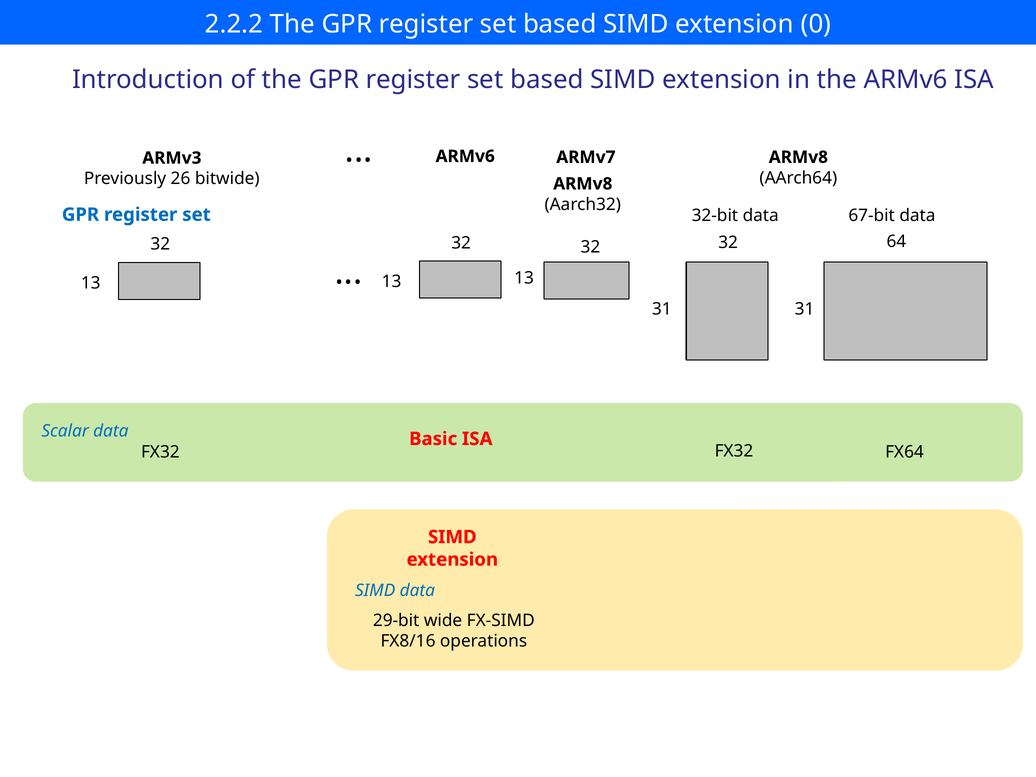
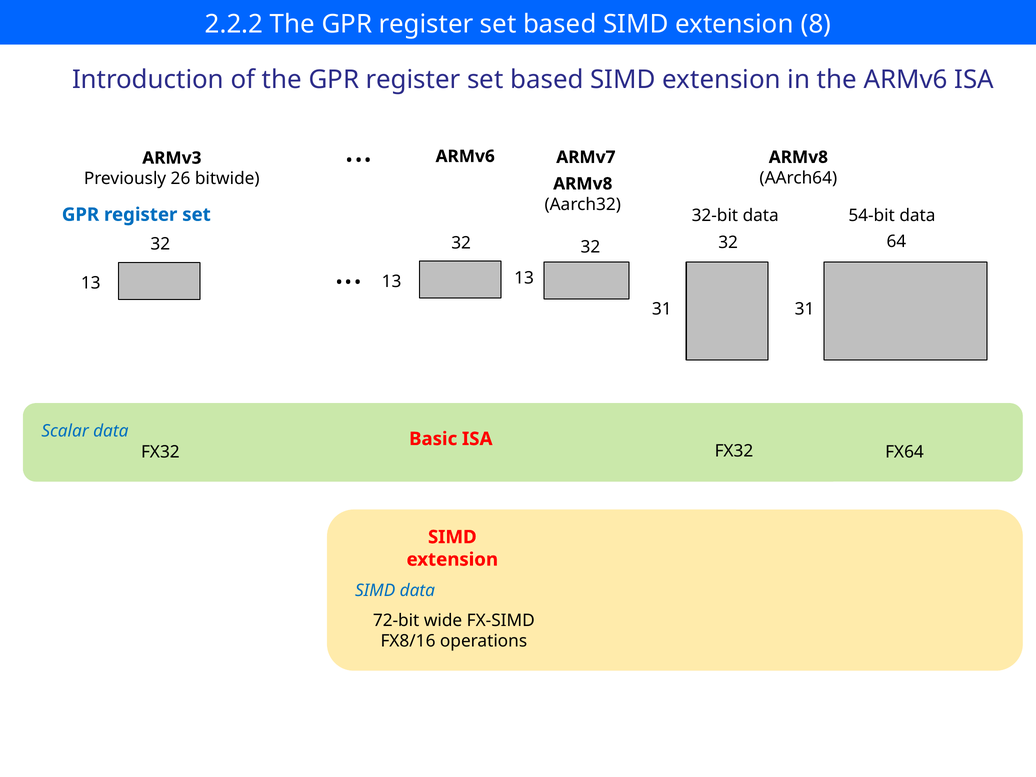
0: 0 -> 8 (816, 24)
67-bit: 67-bit -> 54-bit (872, 216)
29-bit: 29-bit -> 72-bit (396, 621)
